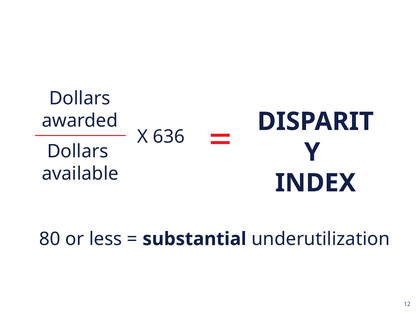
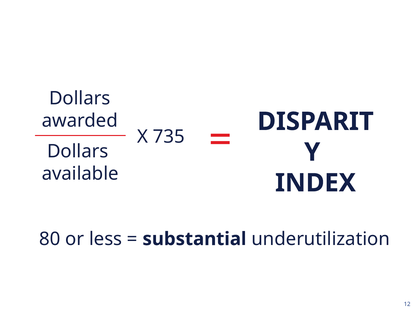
636: 636 -> 735 (169, 136)
